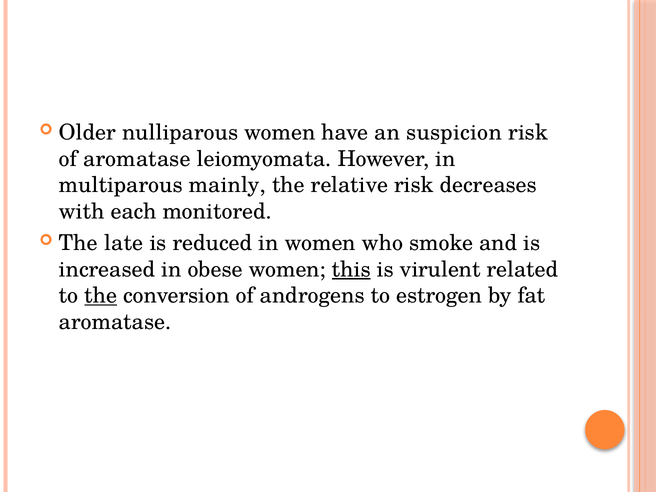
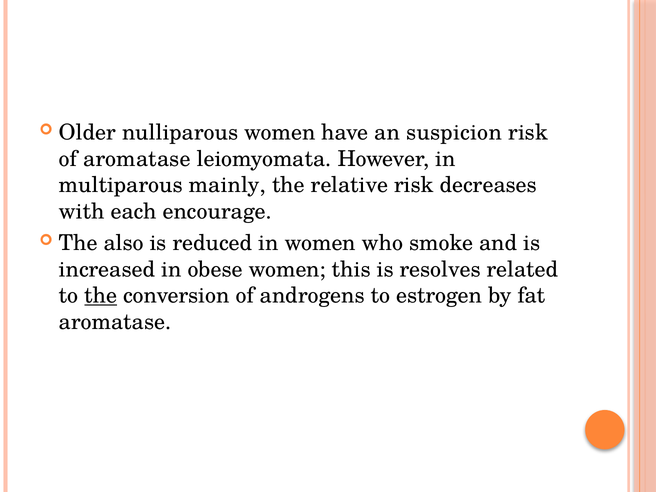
monitored: monitored -> encourage (217, 211)
late: late -> also (124, 243)
this underline: present -> none (351, 269)
virulent: virulent -> resolves (440, 269)
